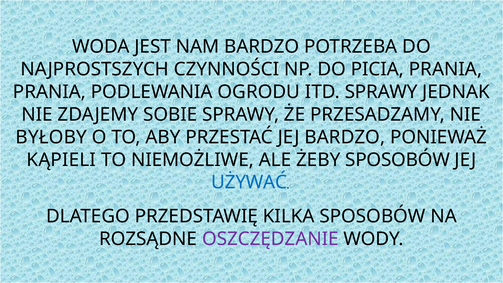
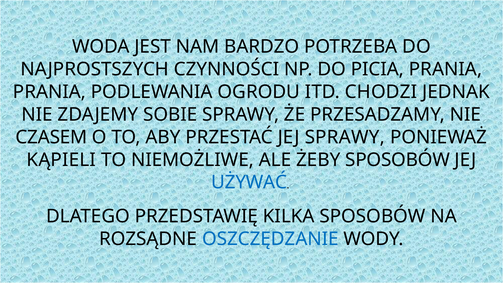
ITD SPRAWY: SPRAWY -> CHODZI (381, 92)
BYŁOBY: BYŁOBY -> CZASEM (51, 137)
JEJ BARDZO: BARDZO -> SPRAWY (345, 137)
OSZCZĘDZANIE colour: purple -> blue (270, 239)
